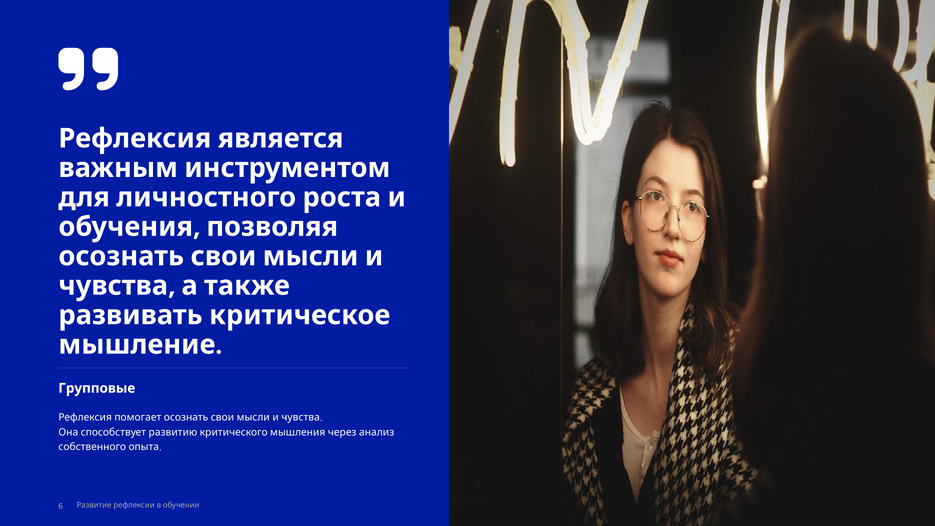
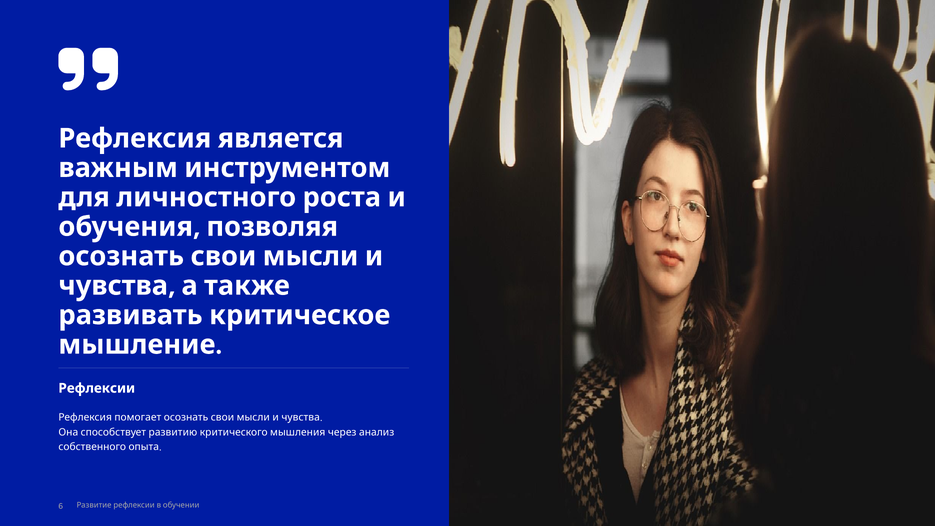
Групповые: Групповые -> Рефлексии (97, 388)
